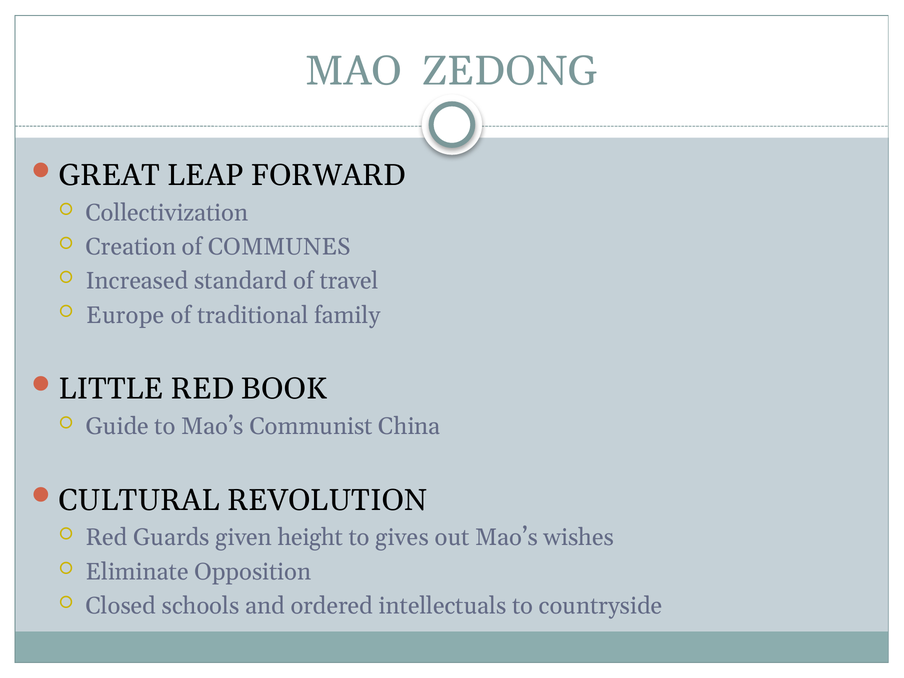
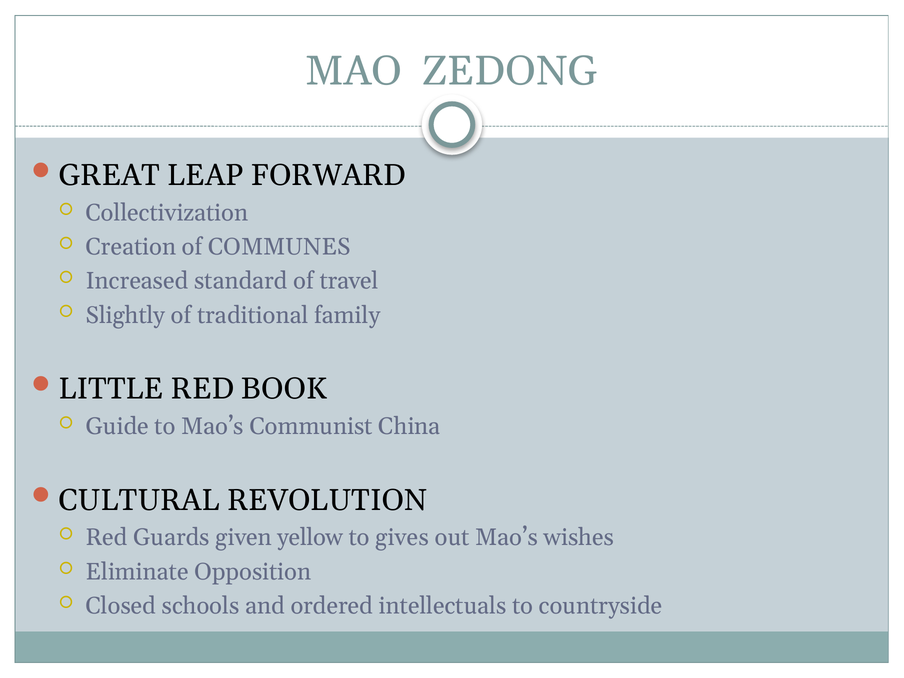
Europe: Europe -> Slightly (125, 315)
height: height -> yellow (310, 538)
